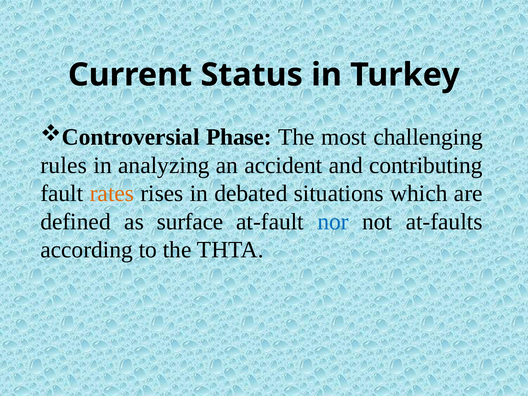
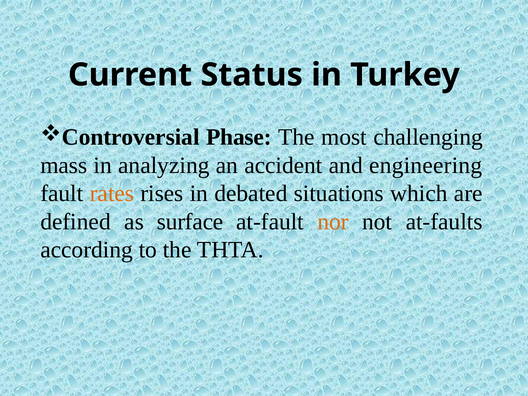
rules: rules -> mass (64, 165)
contributing: contributing -> engineering (426, 165)
nor colour: blue -> orange (333, 222)
